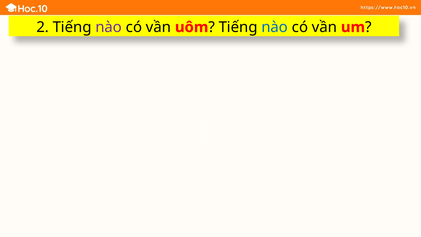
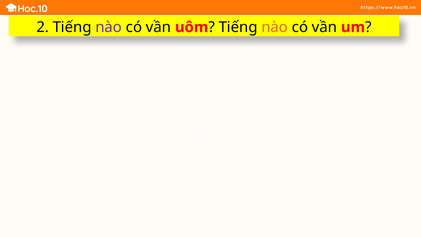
nào colour: blue -> orange (275, 27)
